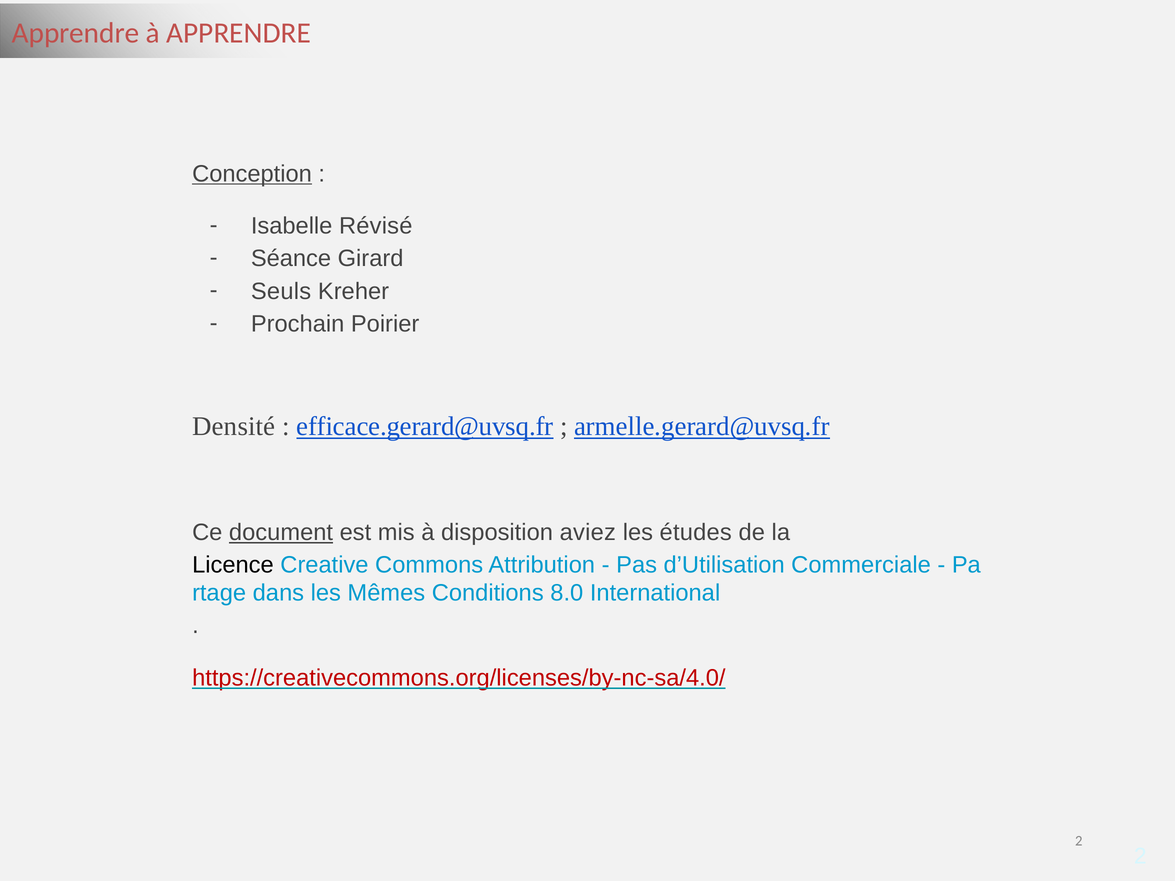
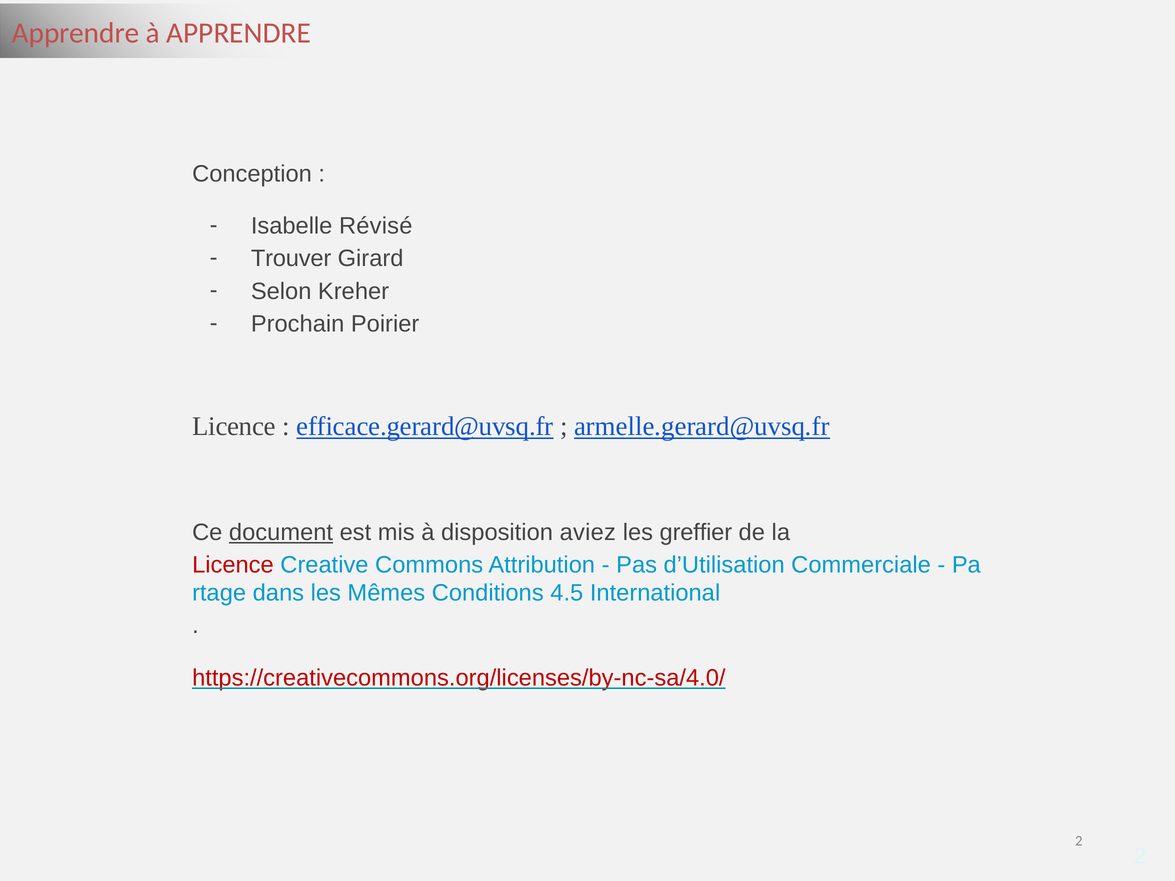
Conception underline: present -> none (252, 174)
Séance: Séance -> Trouver (291, 259)
Seuls: Seuls -> Selon (281, 291)
Densité: Densité -> Licence (234, 426)
études: études -> greffier (696, 533)
Licence colour: black -> red (233, 565)
8.0: 8.0 -> 4.5 (567, 593)
